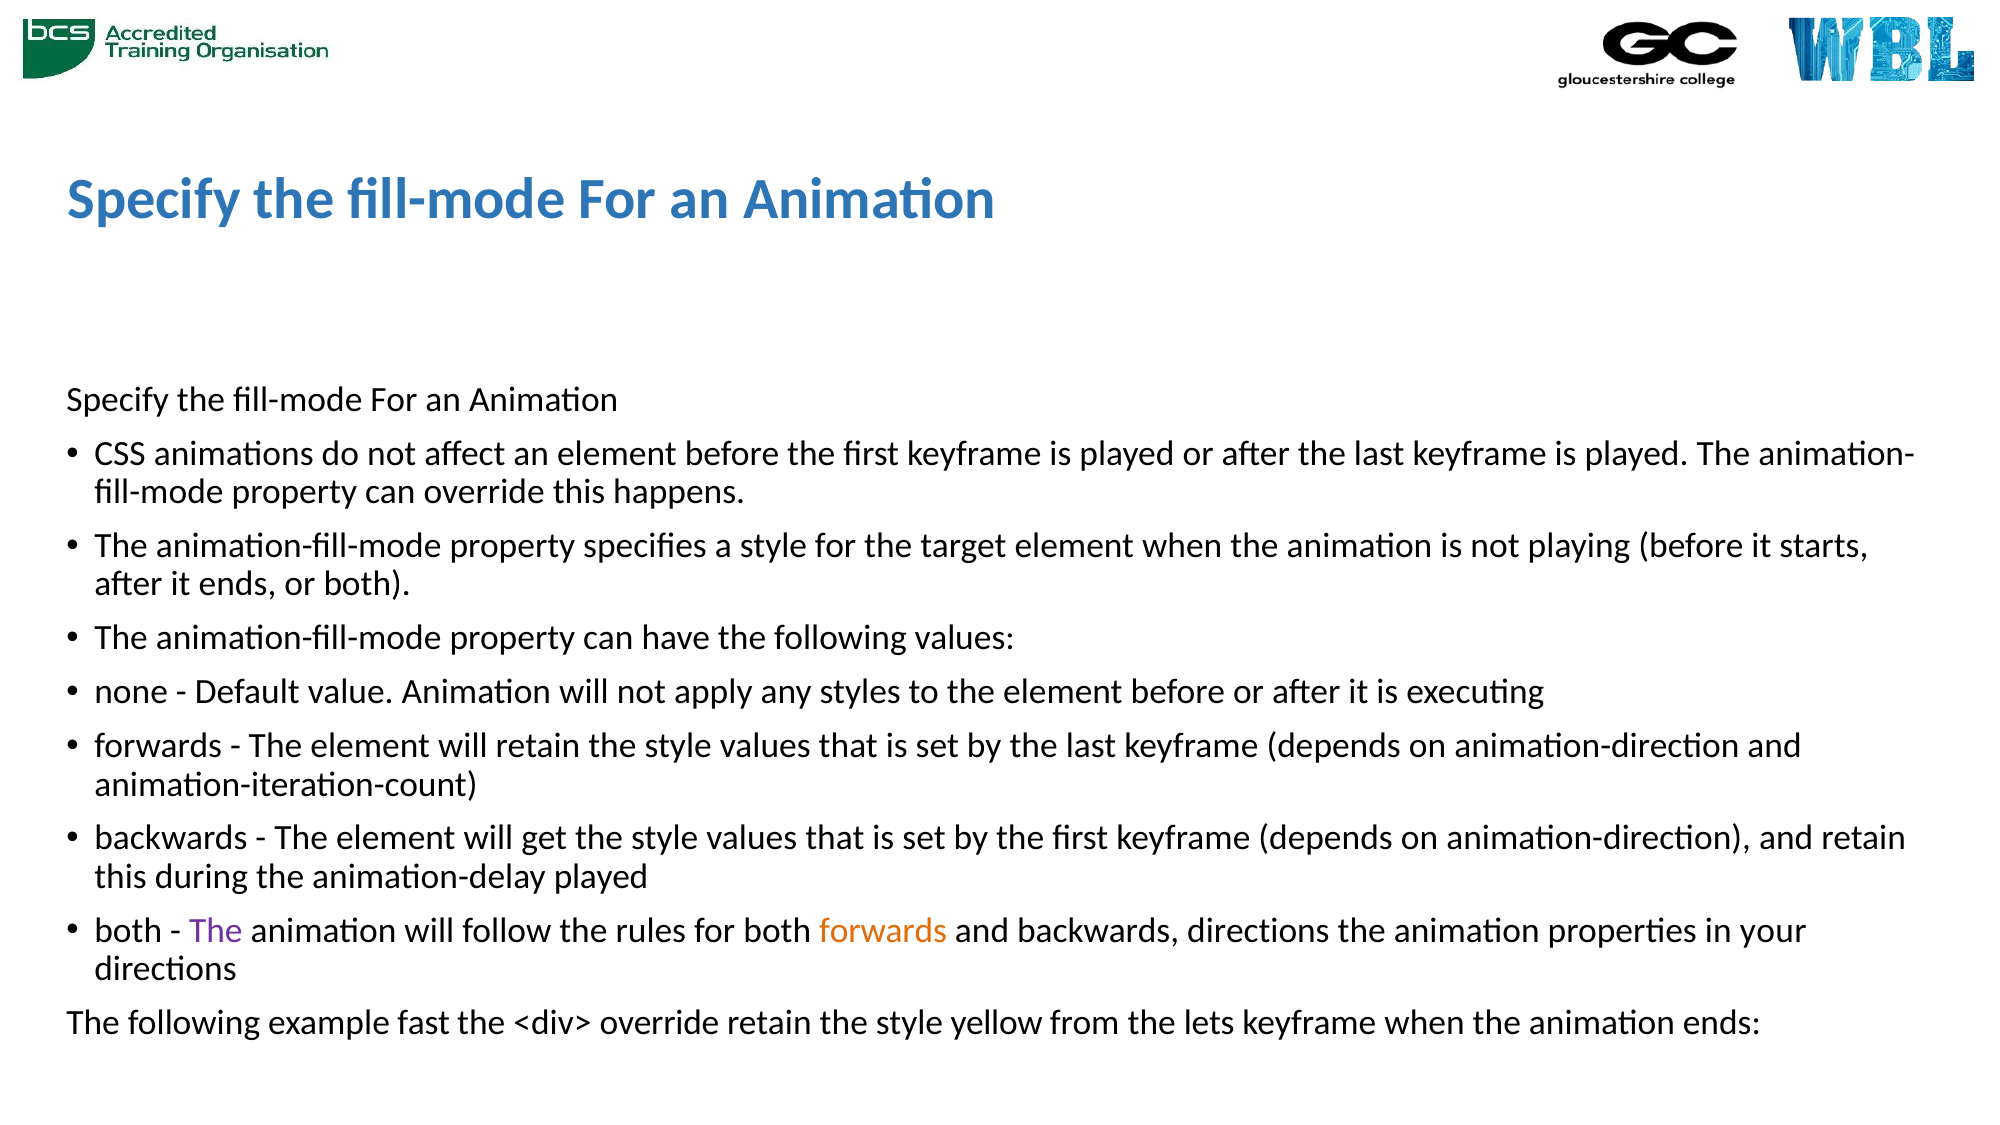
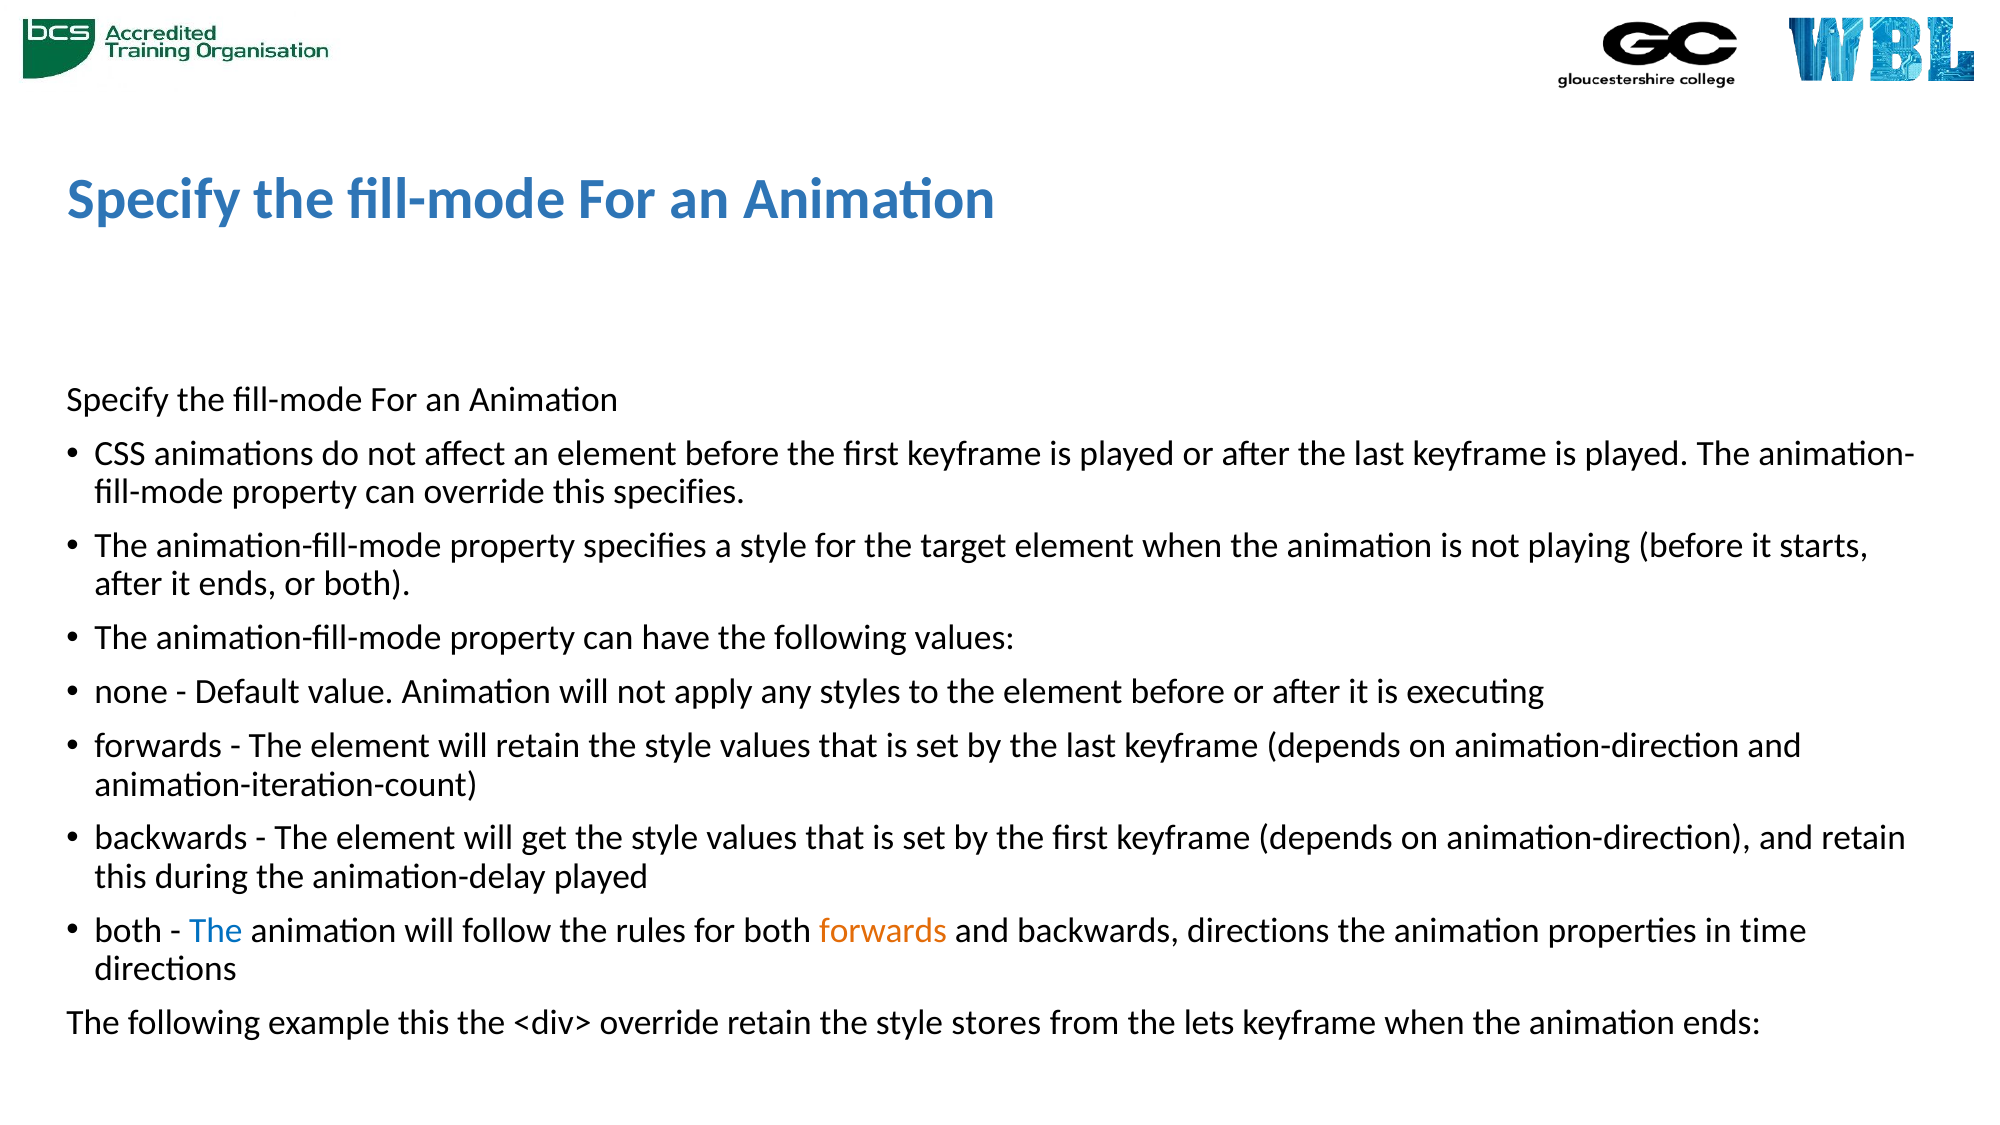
this happens: happens -> specifies (679, 492)
The colour: purple -> blue (216, 930)
your: your -> time (1773, 930)
example fast: fast -> this (424, 1023)
yellow: yellow -> stores (996, 1023)
